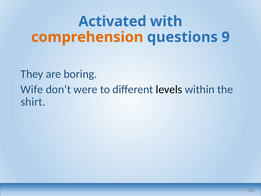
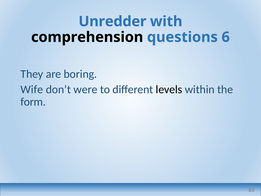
Activated: Activated -> Unredder (112, 21)
comprehension colour: orange -> black (87, 37)
9: 9 -> 6 (226, 37)
shirt: shirt -> form (33, 102)
